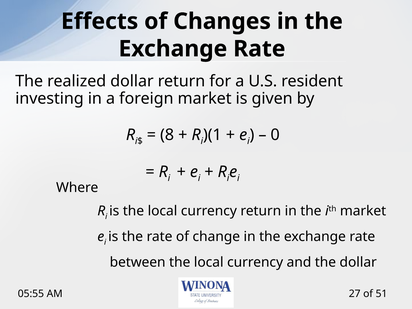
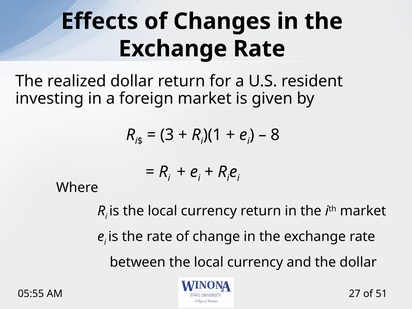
8: 8 -> 3 (167, 135)
0: 0 -> 8 (275, 135)
